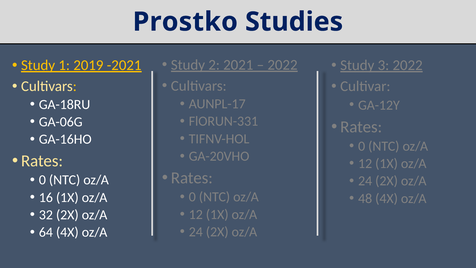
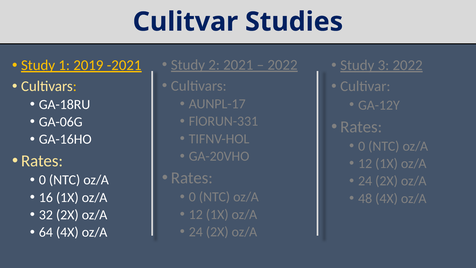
Prostko: Prostko -> Culitvar (185, 22)
